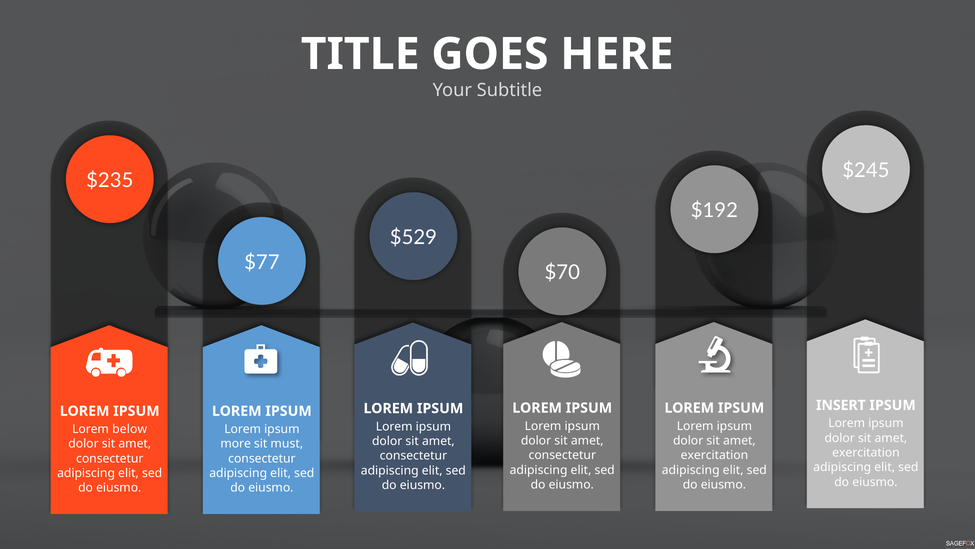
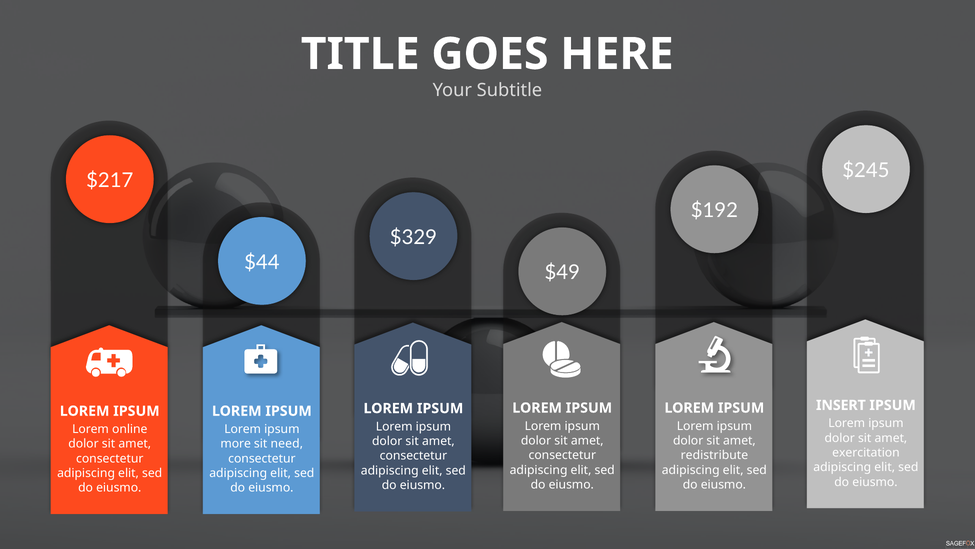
$235: $235 -> $217 (110, 180)
$529: $529 -> $329 (413, 237)
$77: $77 -> $44 (262, 262)
$70: $70 -> $49 (562, 272)
below: below -> online (130, 429)
must: must -> need (287, 443)
exercitation: exercitation -> redistribute (714, 455)
